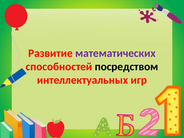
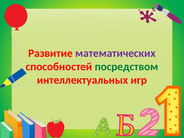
посредством colour: black -> green (126, 67)
